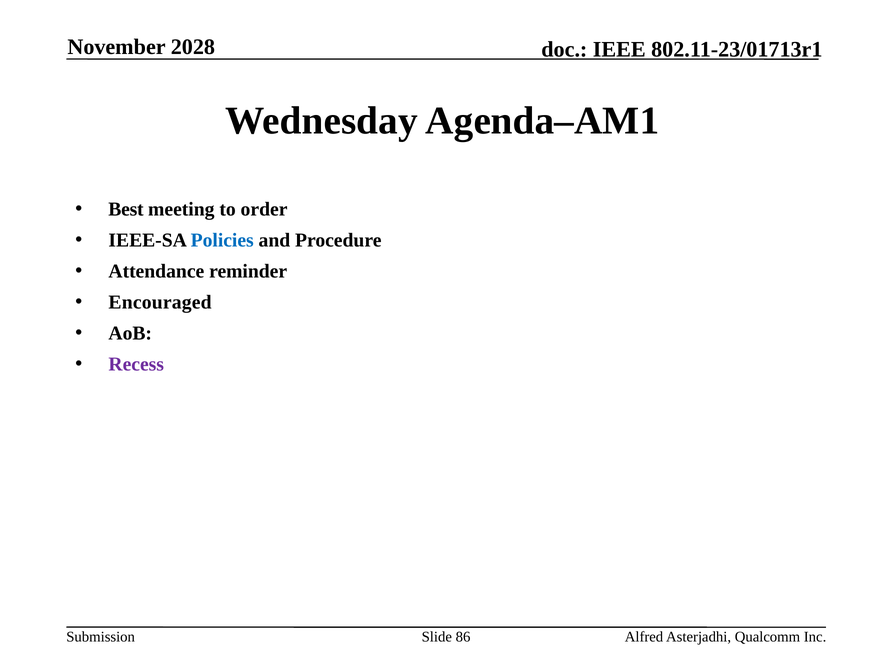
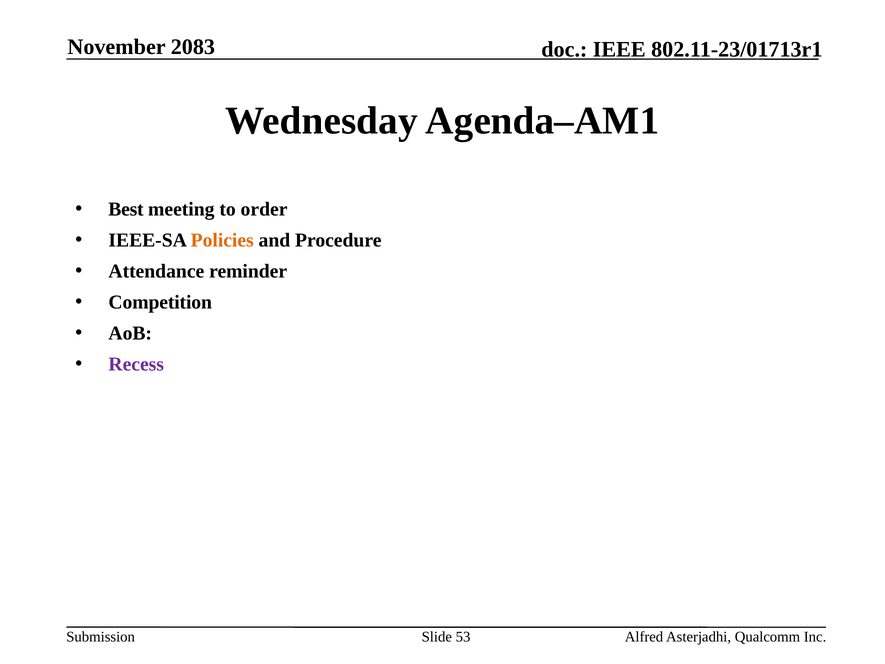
2028: 2028 -> 2083 (193, 47)
Policies colour: blue -> orange (222, 240)
Encouraged: Encouraged -> Competition (160, 302)
86: 86 -> 53 (463, 637)
